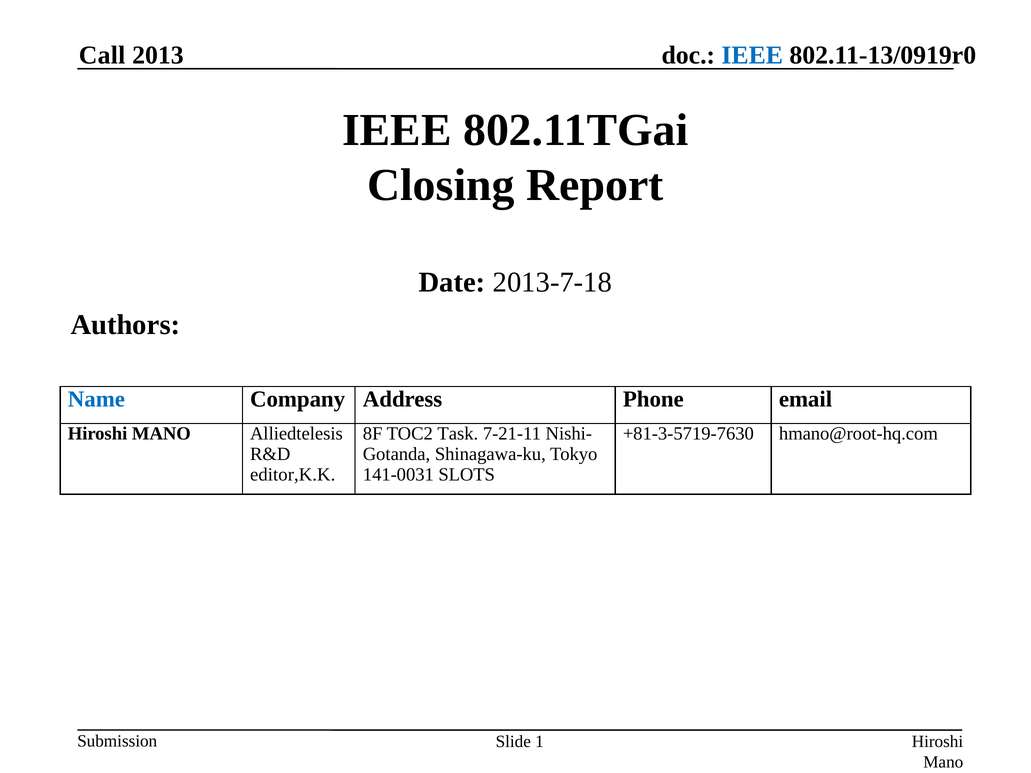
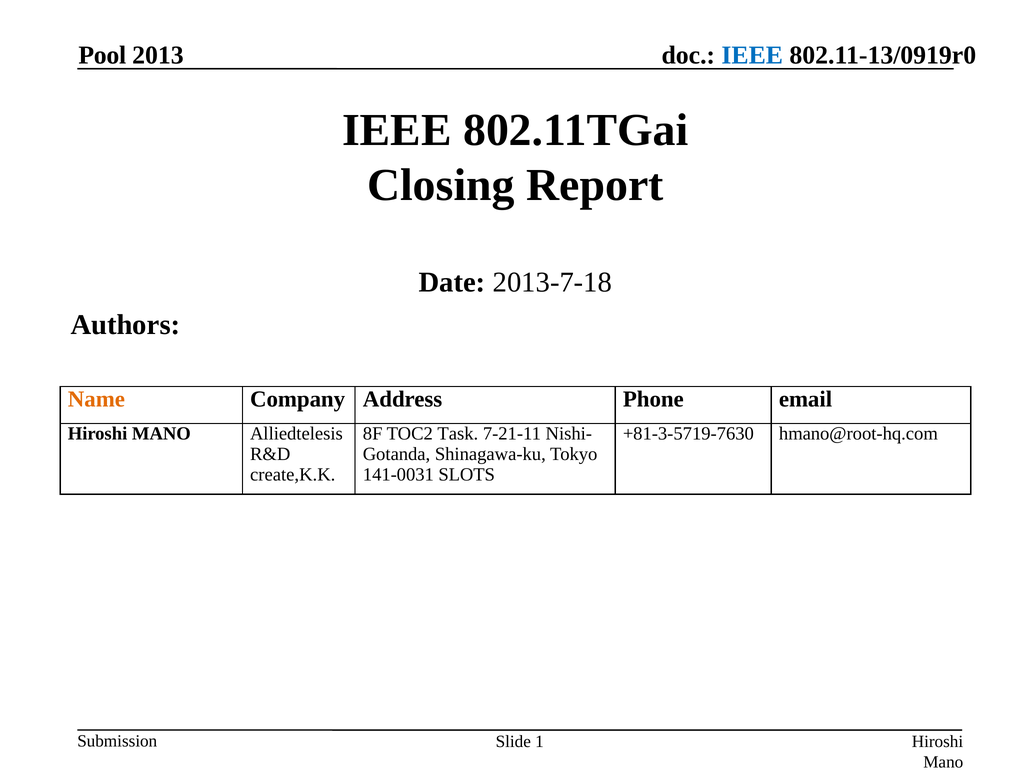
Call: Call -> Pool (102, 55)
Name colour: blue -> orange (96, 400)
editor,K.K: editor,K.K -> create,K.K (293, 475)
